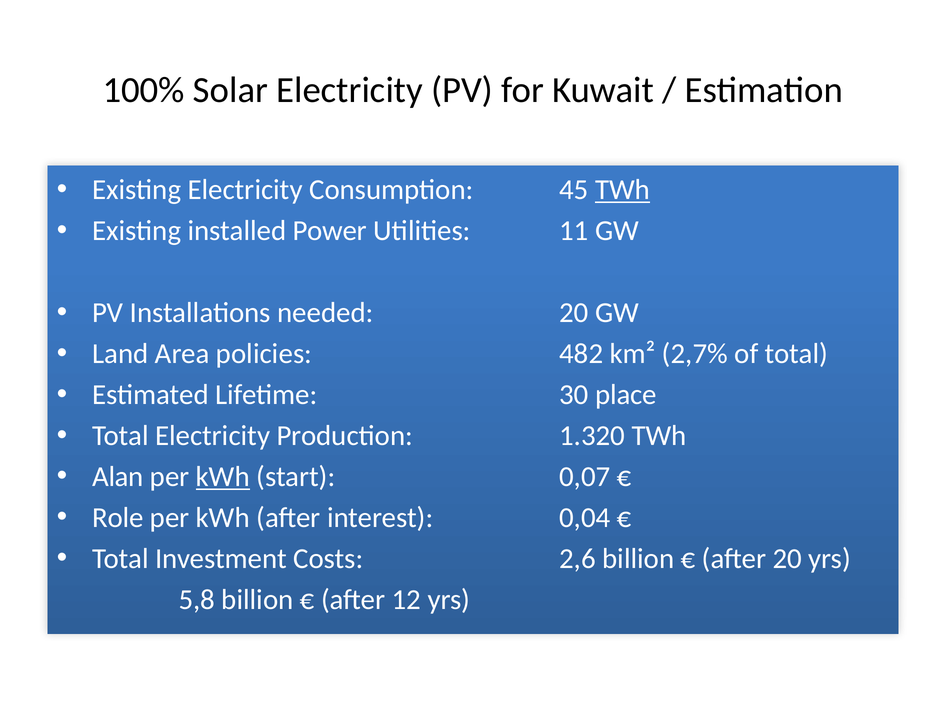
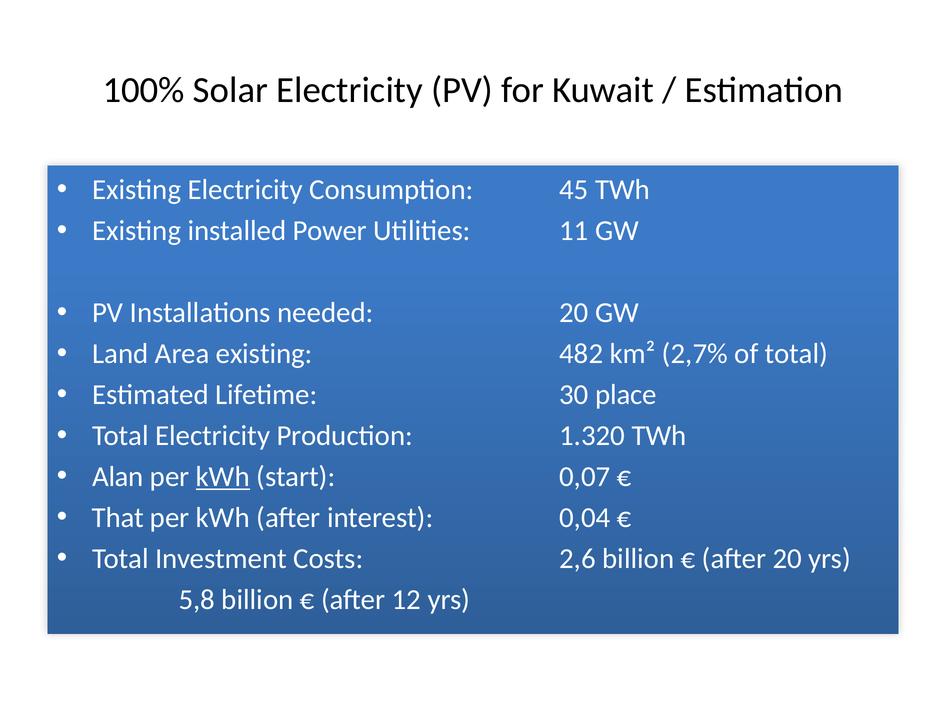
TWh underline: present -> none (623, 190)
Area policies: policies -> existing (264, 354)
Role: Role -> That (118, 517)
